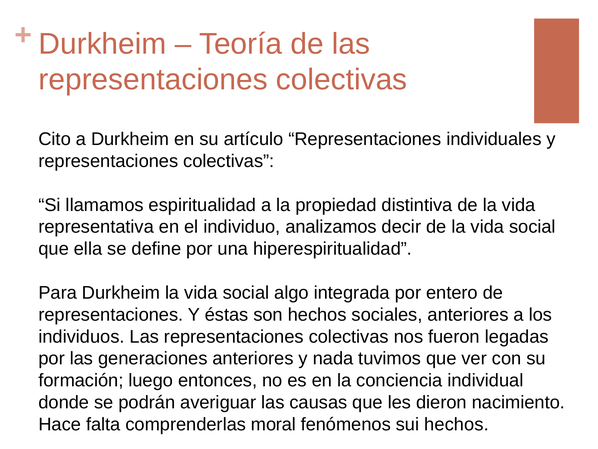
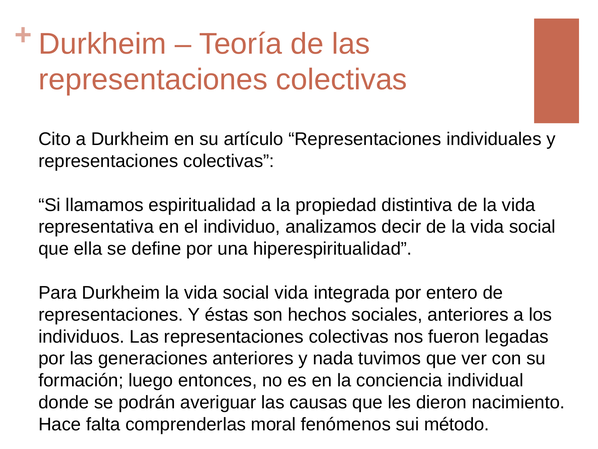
social algo: algo -> vida (291, 292)
sui hechos: hechos -> método (457, 424)
